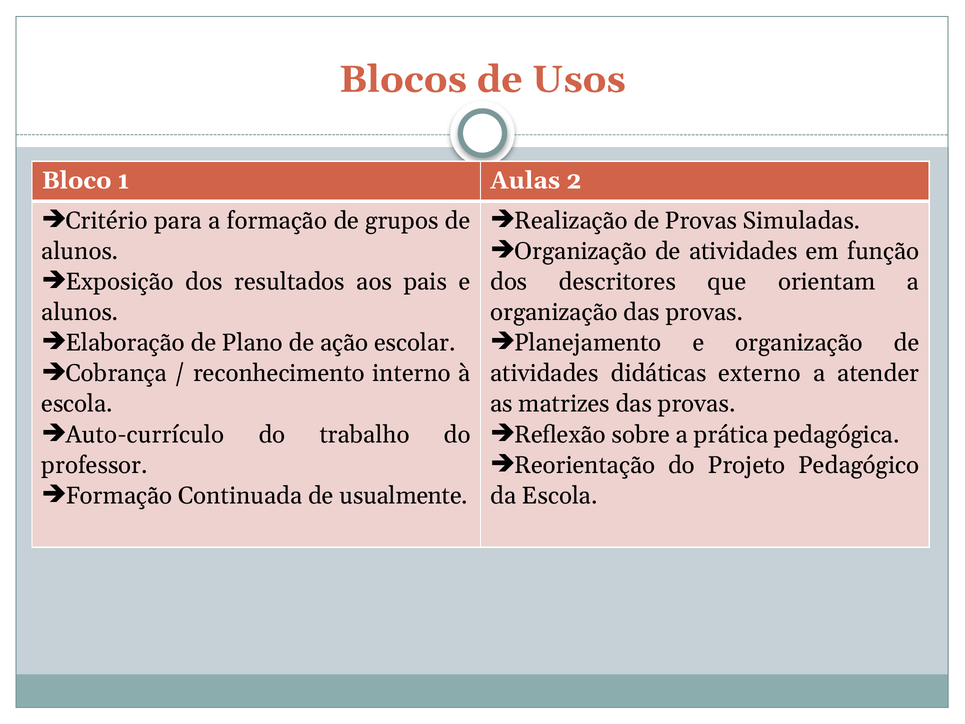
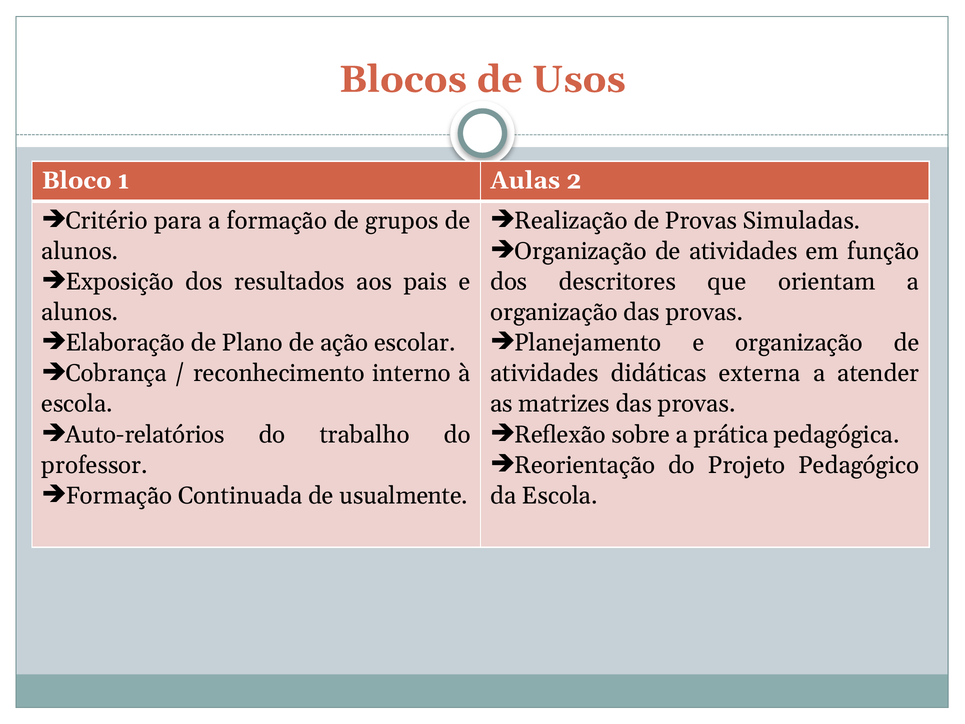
externo: externo -> externa (760, 373)
Auto-currículo: Auto-currículo -> Auto-relatórios (145, 434)
